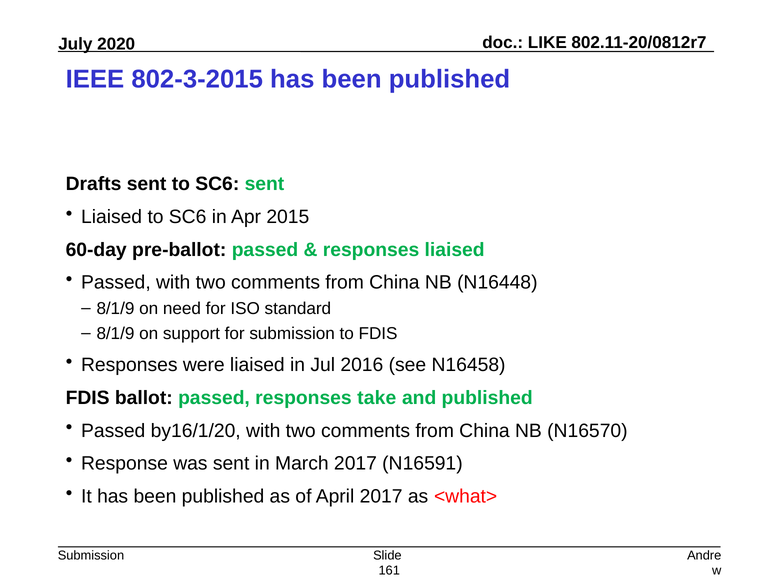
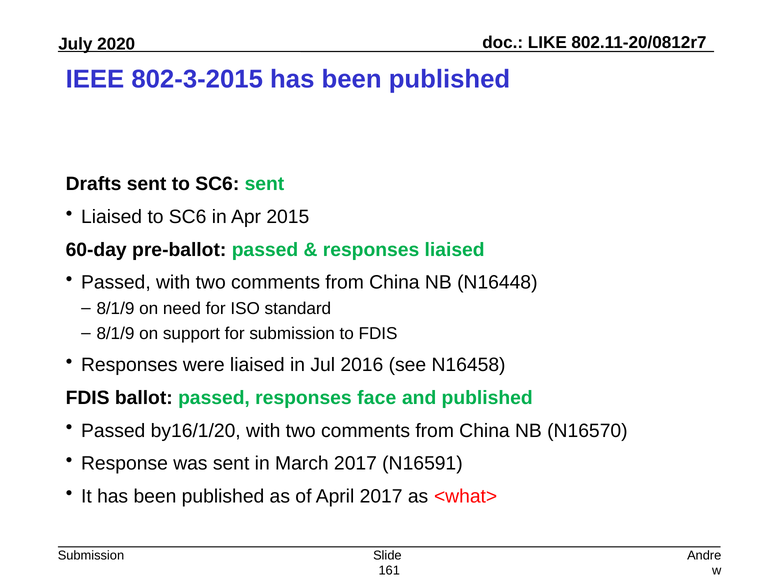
take: take -> face (377, 398)
